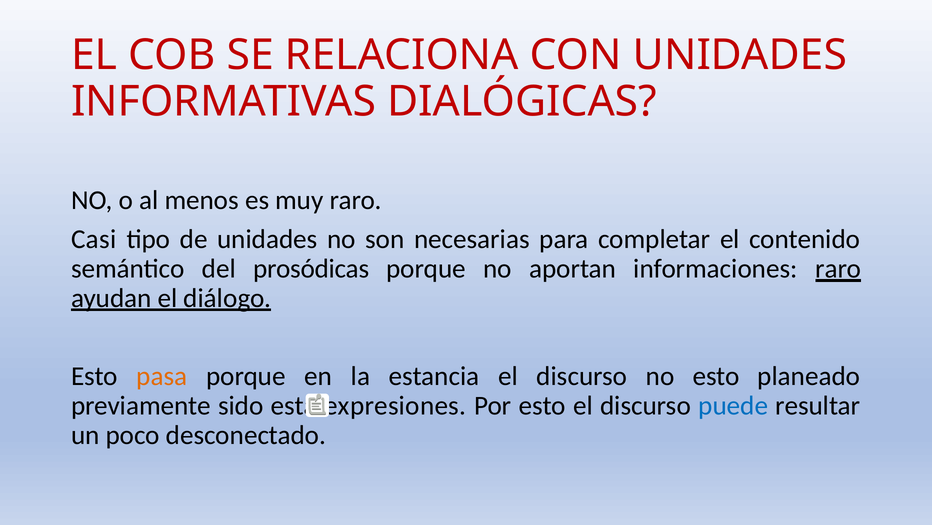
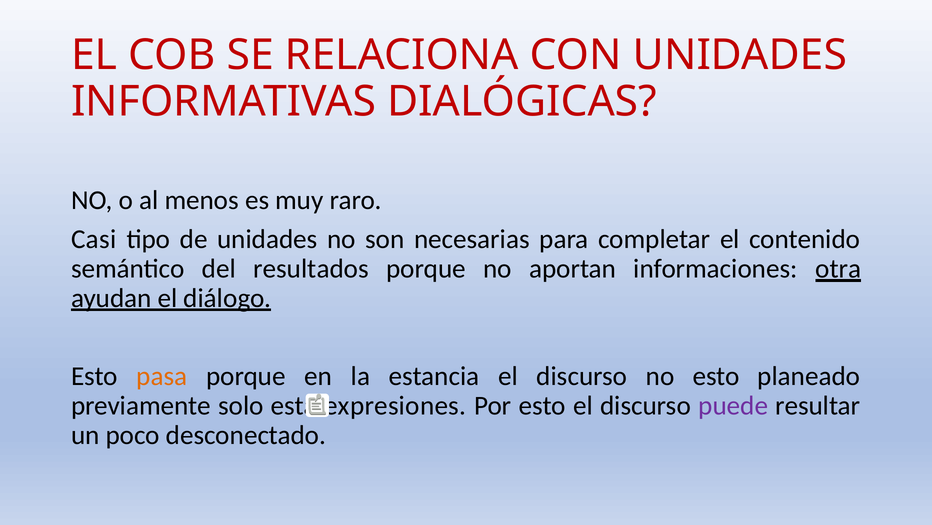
prosódicas: prosódicas -> resultados (311, 268)
informaciones raro: raro -> otra (838, 268)
sido: sido -> solo (241, 405)
puede colour: blue -> purple (733, 405)
